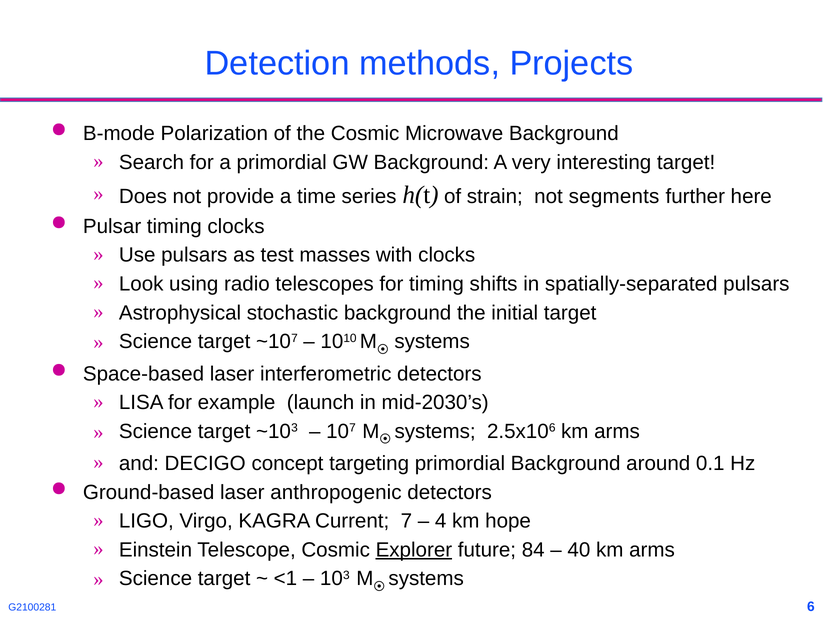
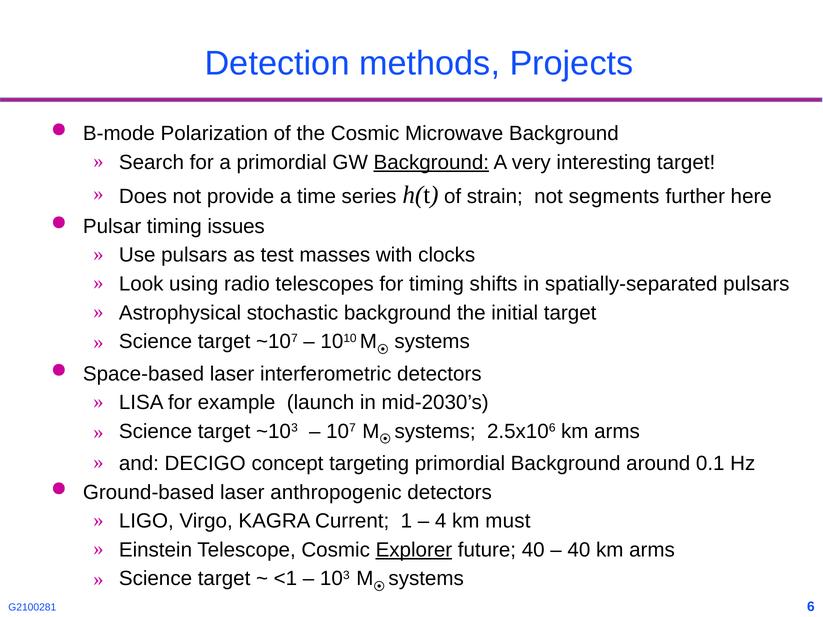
Background underline: none -> present (431, 163)
timing clocks: clocks -> issues (236, 227)
7: 7 -> 1 (406, 521)
hope: hope -> must (508, 521)
future 84: 84 -> 40 (533, 550)
